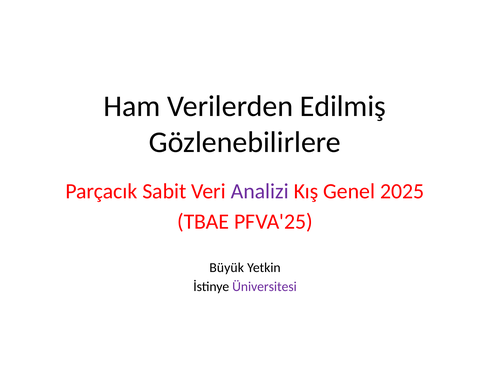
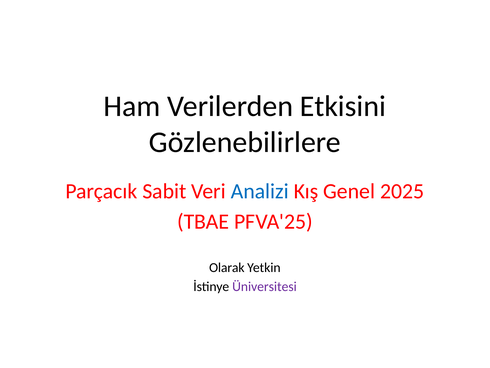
Edilmiş: Edilmiş -> Etkisini (343, 106)
Analizi colour: purple -> blue (260, 191)
Büyük: Büyük -> Olarak (227, 267)
